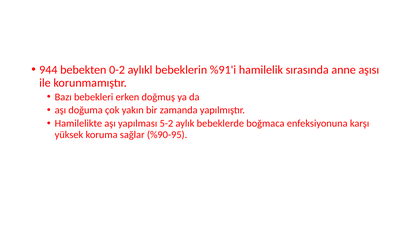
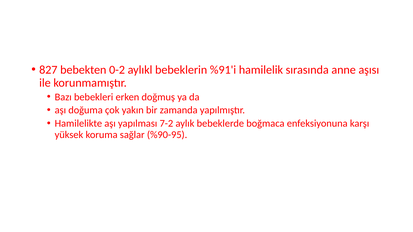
944: 944 -> 827 (48, 70)
5-2: 5-2 -> 7-2 (166, 124)
